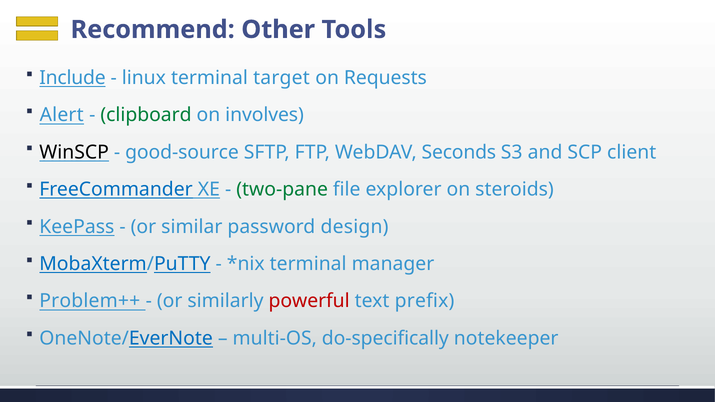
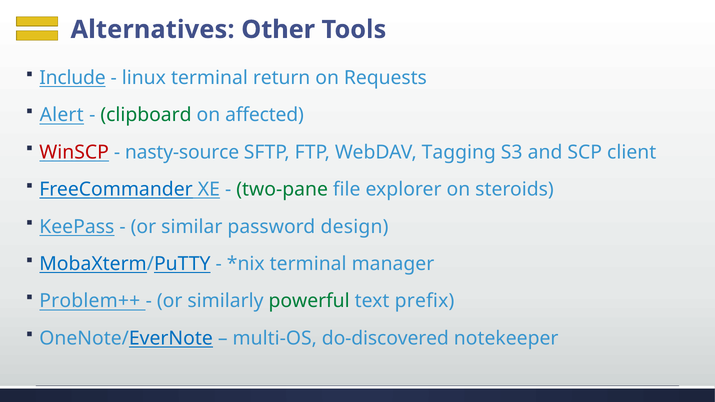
Recommend: Recommend -> Alternatives (153, 30)
target: target -> return (282, 78)
involves: involves -> affected (265, 115)
WinSCP colour: black -> red (74, 152)
good-source: good-source -> nasty-source (182, 152)
Seconds: Seconds -> Tagging (459, 152)
powerful colour: red -> green (309, 301)
do-specifically: do-specifically -> do-discovered (385, 338)
